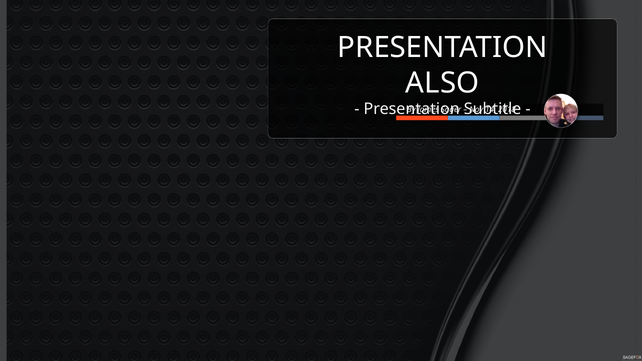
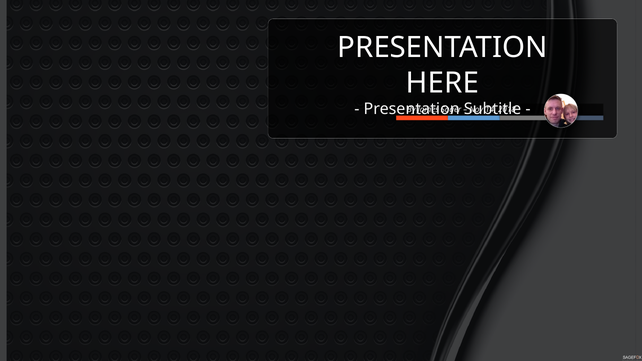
ALSO: ALSO -> HERE (442, 83)
